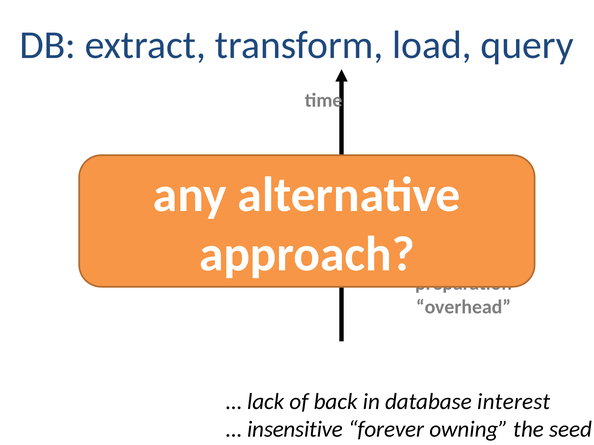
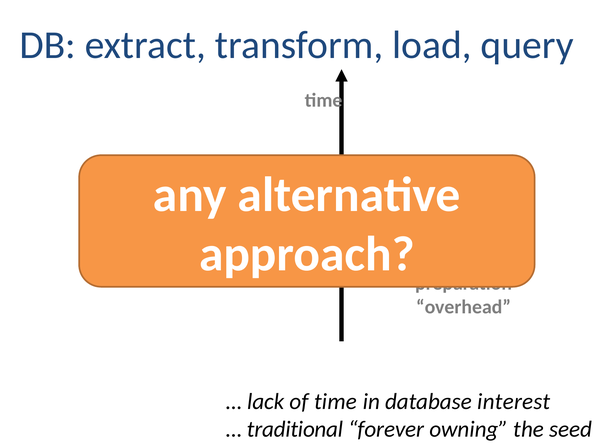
of back: back -> time (336, 402)
insensitive: insensitive -> traditional (295, 430)
